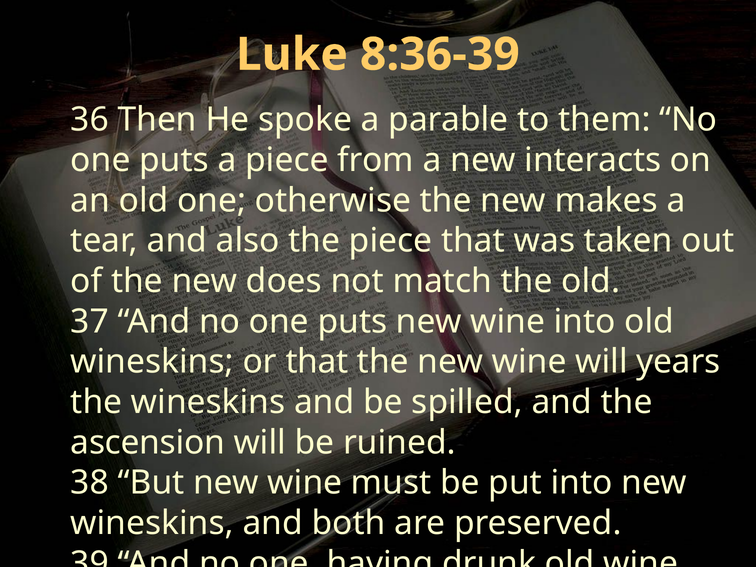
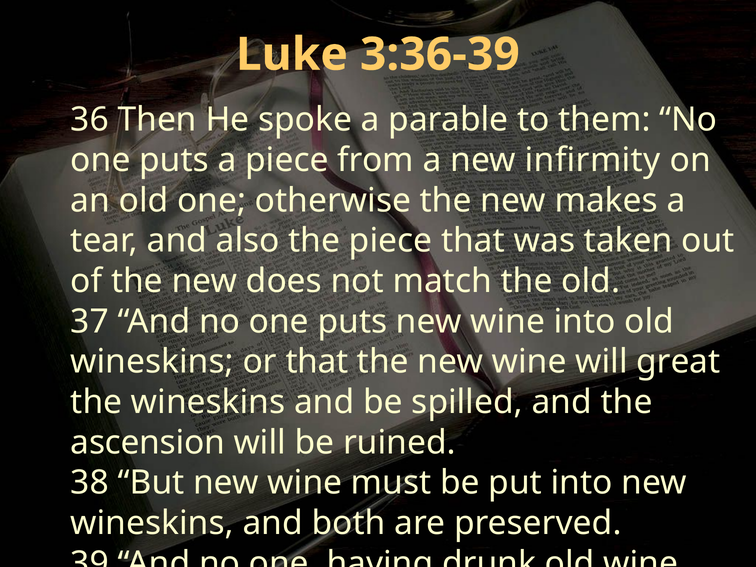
8:36-39: 8:36-39 -> 3:36-39 (440, 55)
interacts: interacts -> infirmity (593, 160)
years: years -> great (678, 362)
